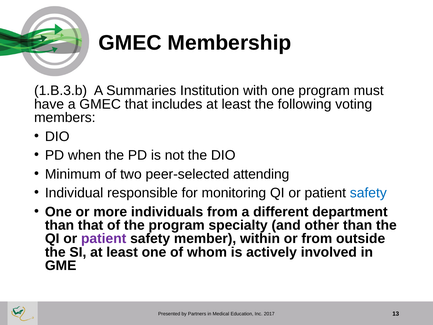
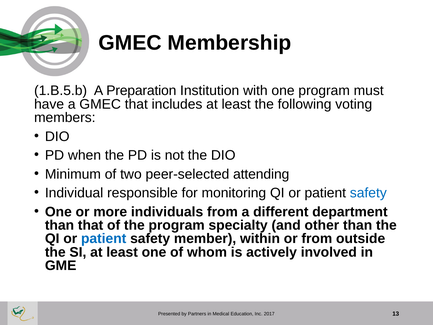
1.B.3.b: 1.B.3.b -> 1.B.5.b (61, 91)
Summaries: Summaries -> Preparation (141, 91)
patient colour: purple -> blue (104, 239)
